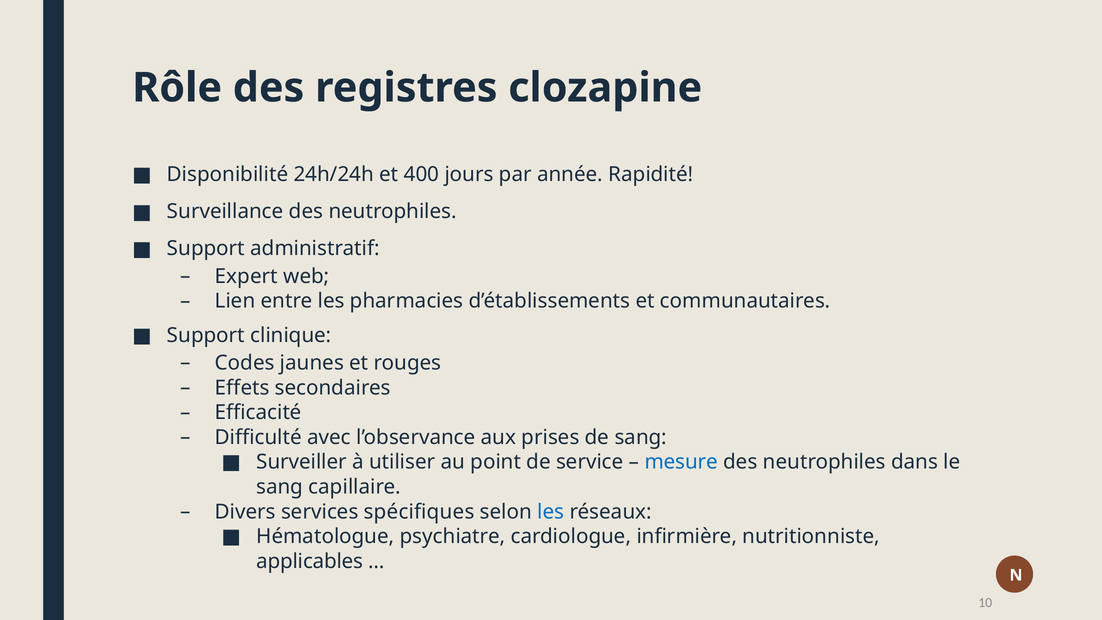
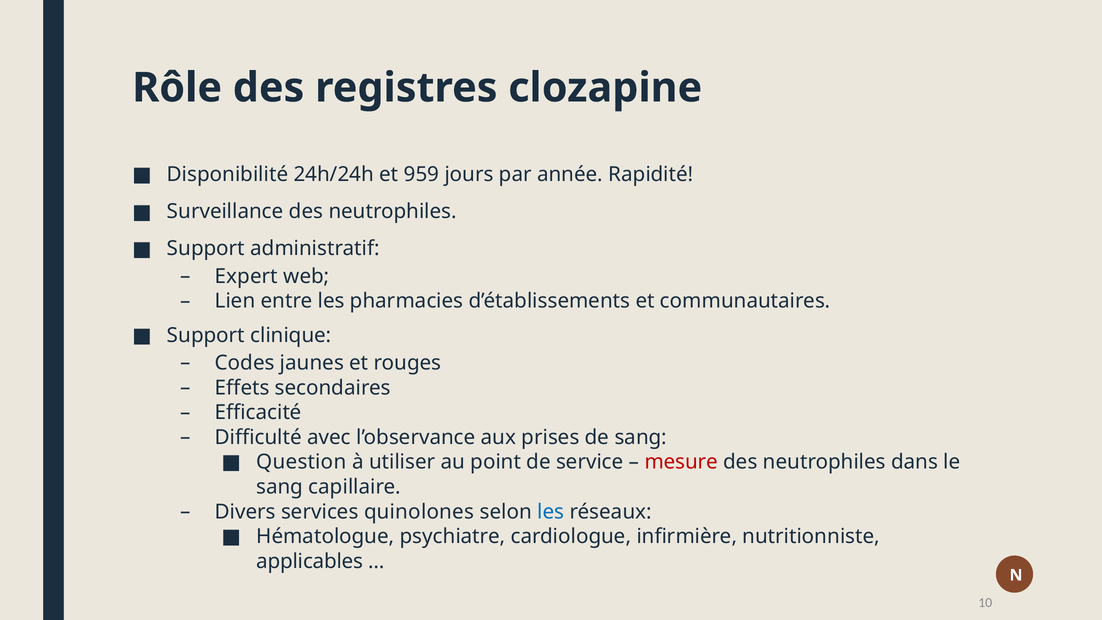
400: 400 -> 959 (421, 174)
Surveiller: Surveiller -> Question (301, 462)
mesure colour: blue -> red (681, 462)
spécifiques: spécifiques -> quinolones (419, 512)
